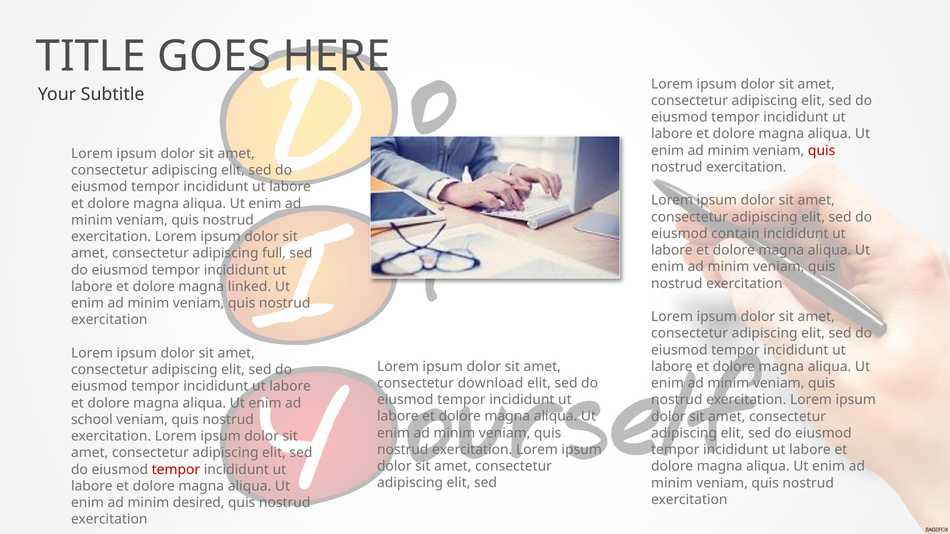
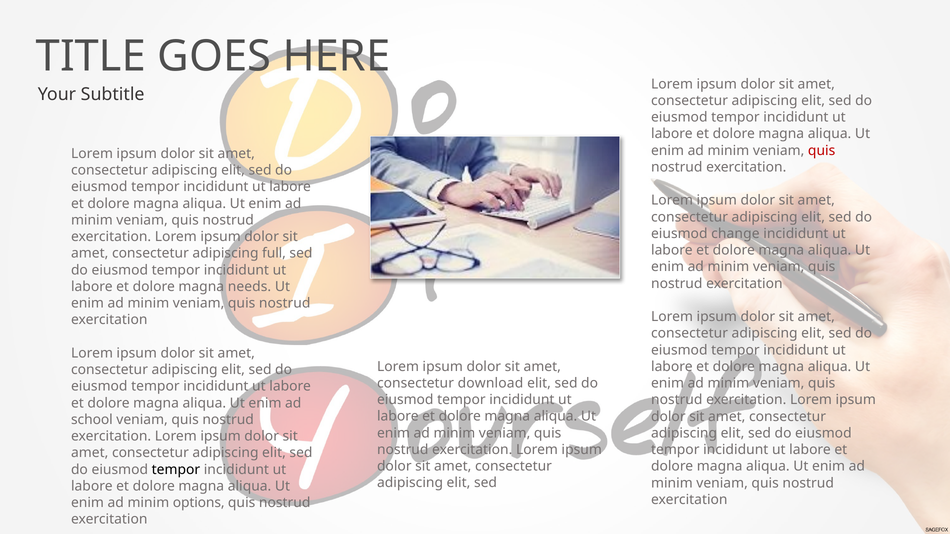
contain: contain -> change (735, 234)
linked: linked -> needs (249, 287)
tempor colour: red -> black (176, 470)
desired: desired -> options (199, 503)
